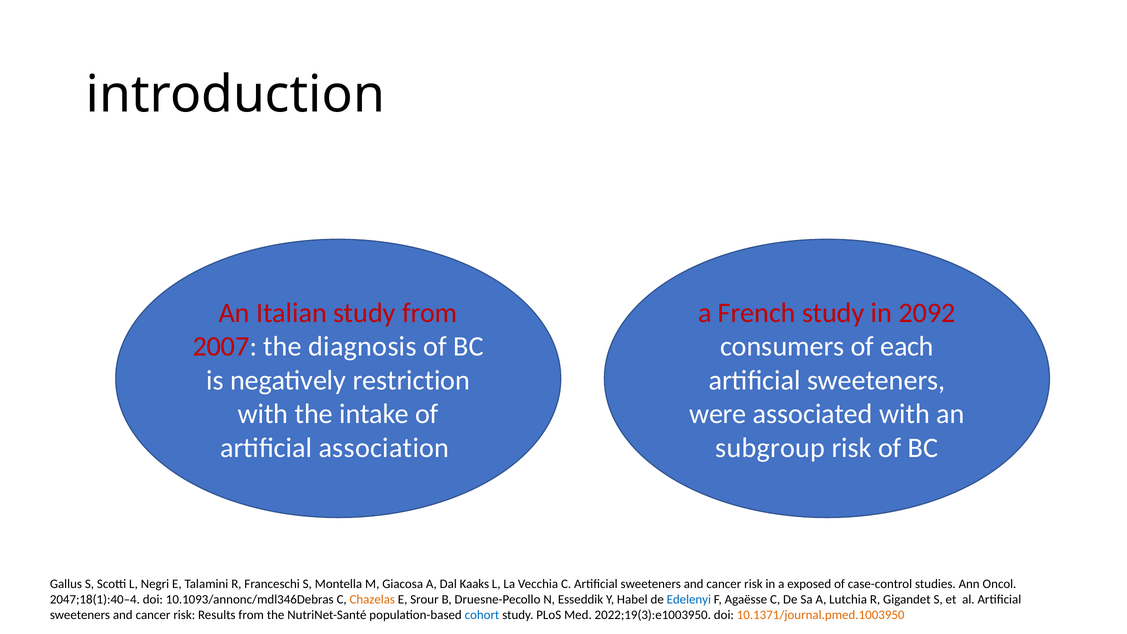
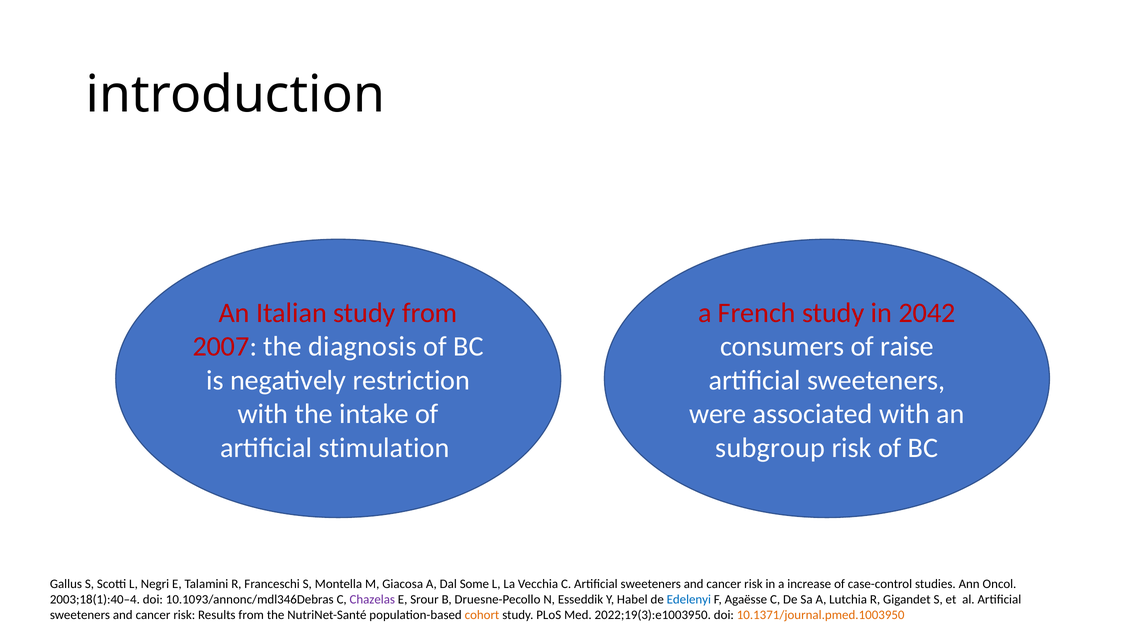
2092: 2092 -> 2042 (927, 313)
each: each -> raise (907, 346)
association: association -> stimulation (384, 448)
Kaaks: Kaaks -> Some (474, 584)
exposed: exposed -> increase (809, 584)
2047;18(1):40–4: 2047;18(1):40–4 -> 2003;18(1):40–4 (95, 599)
Chazelas colour: orange -> purple (372, 599)
cohort colour: blue -> orange (482, 615)
